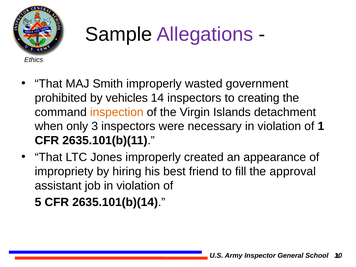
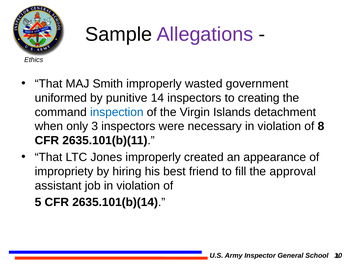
prohibited: prohibited -> uniformed (61, 98)
vehicles: vehicles -> punitive (127, 98)
inspection colour: orange -> blue (117, 112)
of 1: 1 -> 8 (321, 126)
